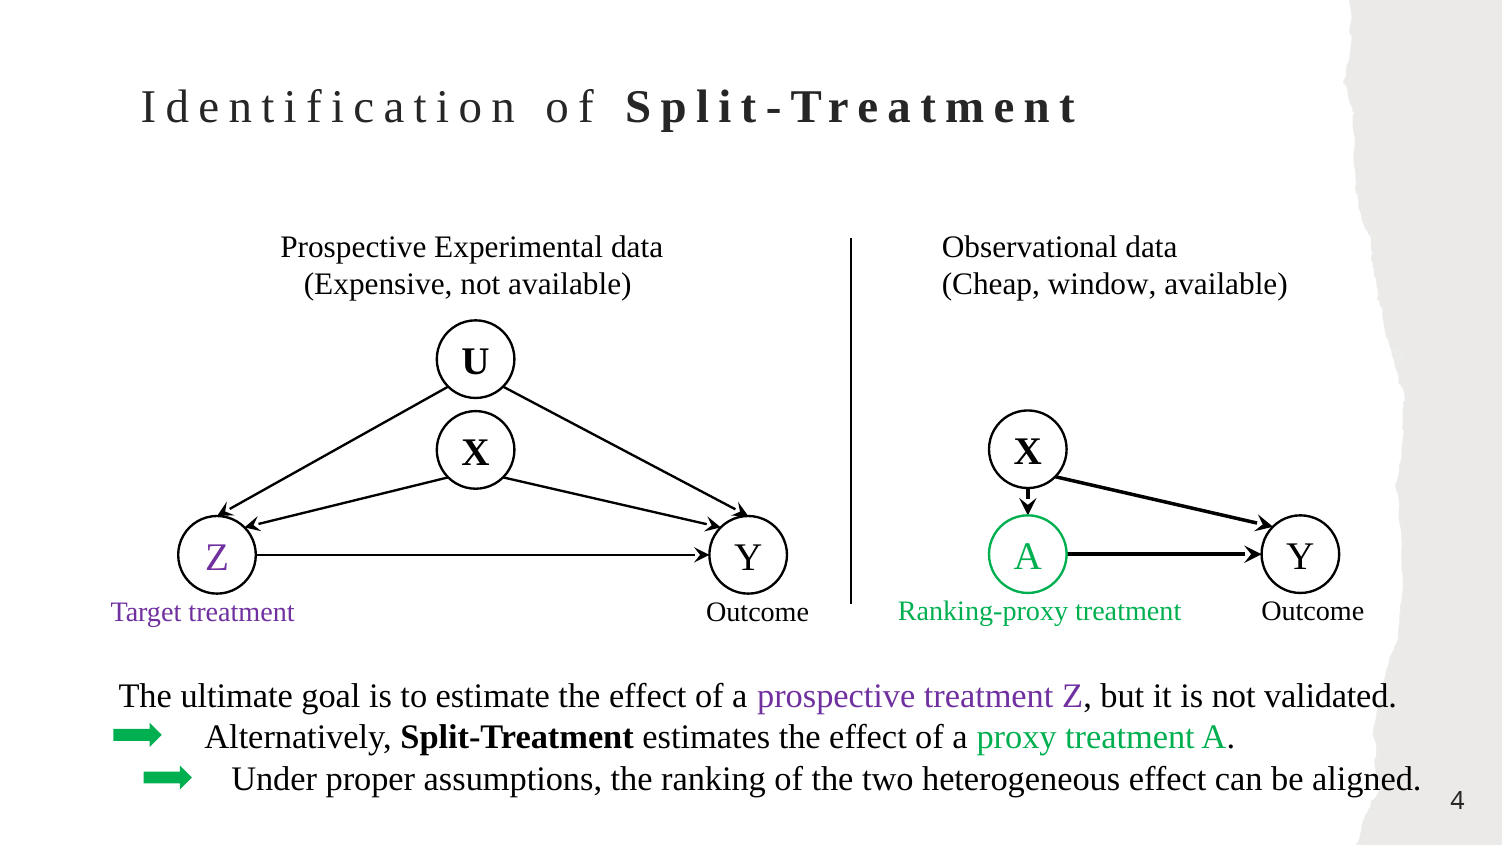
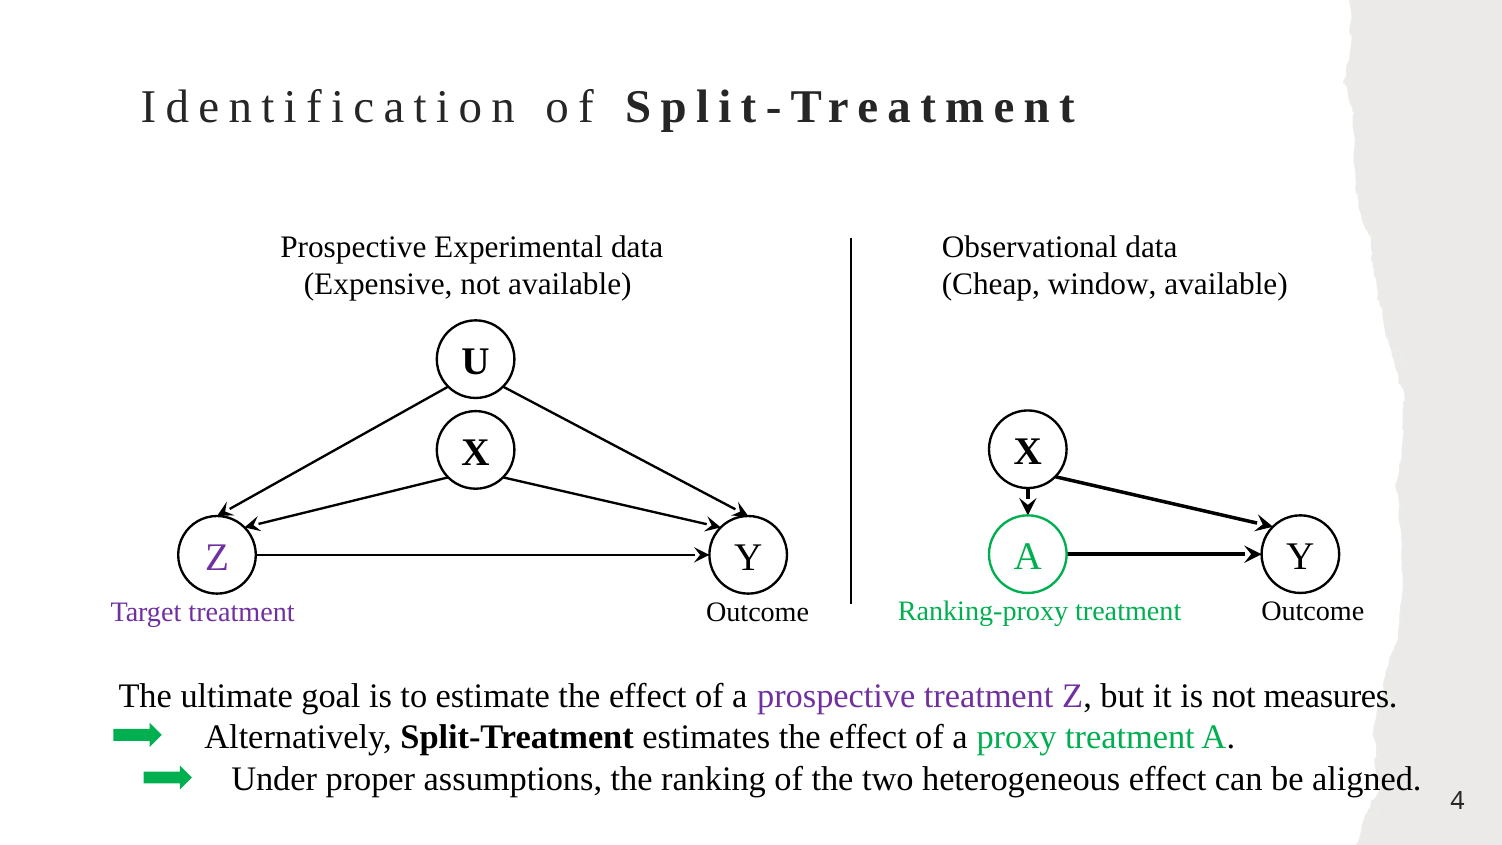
validated: validated -> measures (1331, 696)
